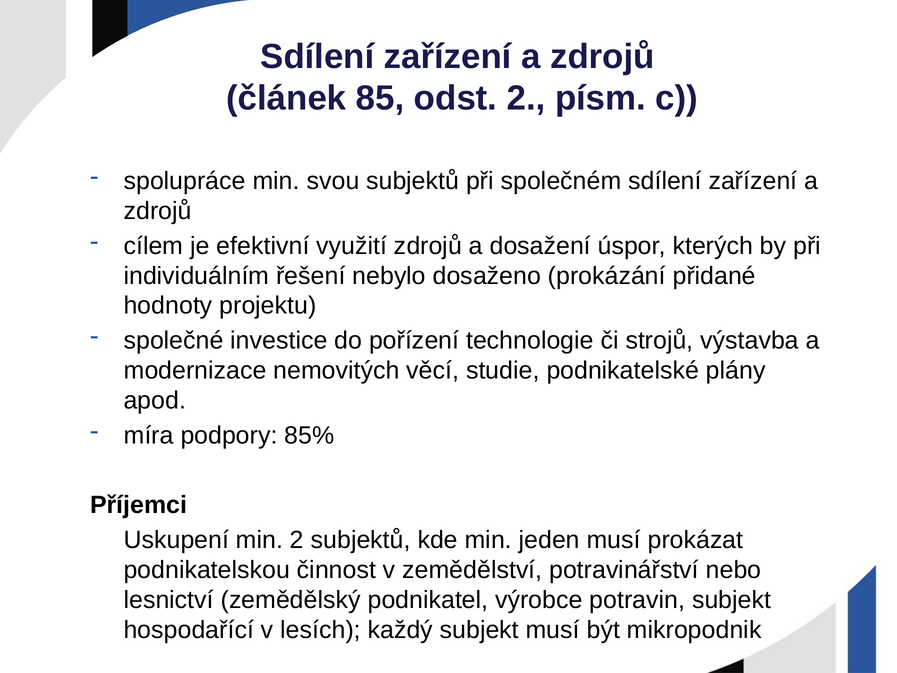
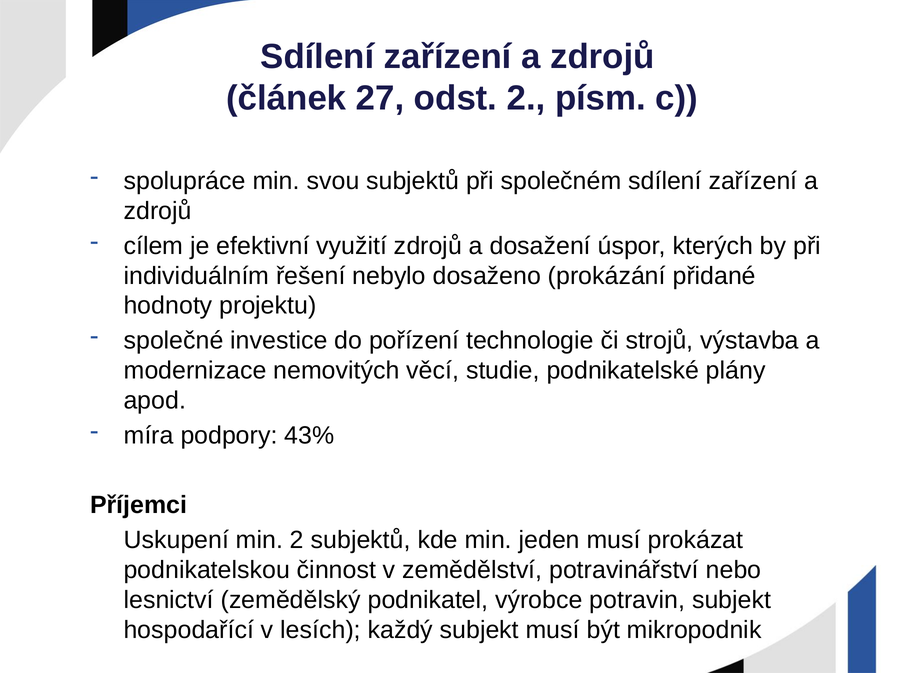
85: 85 -> 27 (380, 98)
85%: 85% -> 43% (309, 435)
